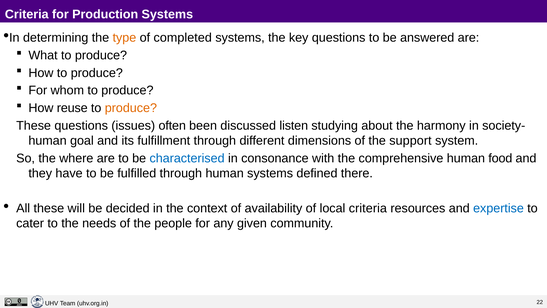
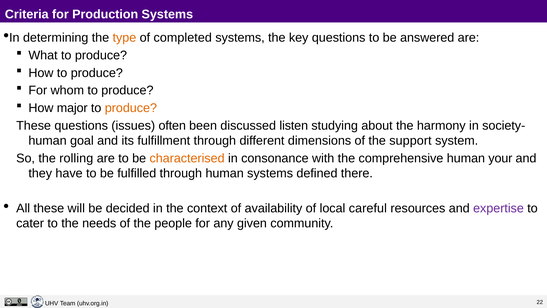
reuse: reuse -> major (72, 108)
where: where -> rolling (76, 158)
characterised colour: blue -> orange (187, 158)
food: food -> your (500, 158)
local criteria: criteria -> careful (368, 208)
expertise colour: blue -> purple (498, 208)
